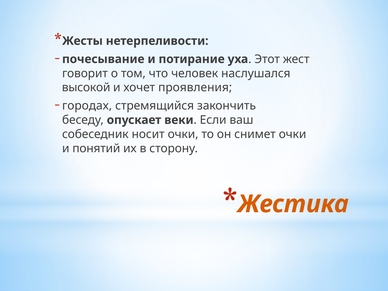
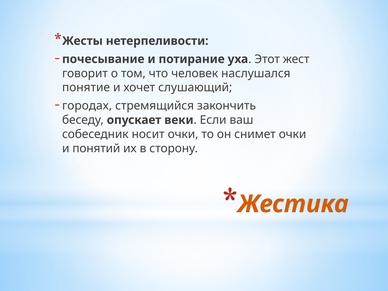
высокой: высокой -> понятие (86, 88)
проявления: проявления -> слушающий (195, 88)
